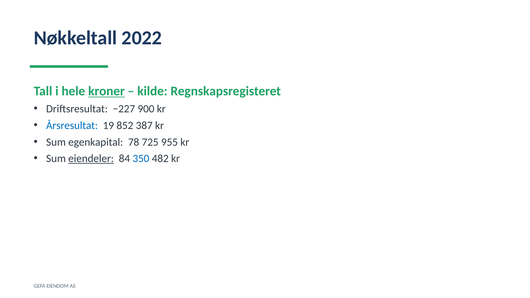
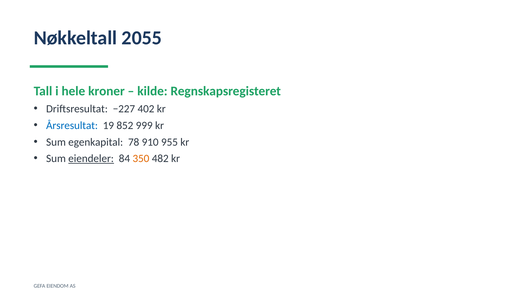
2022: 2022 -> 2055 (142, 38)
kroner underline: present -> none (106, 91)
900: 900 -> 402 (146, 109)
387: 387 -> 999 (144, 126)
725: 725 -> 910 (150, 142)
350 colour: blue -> orange (141, 159)
